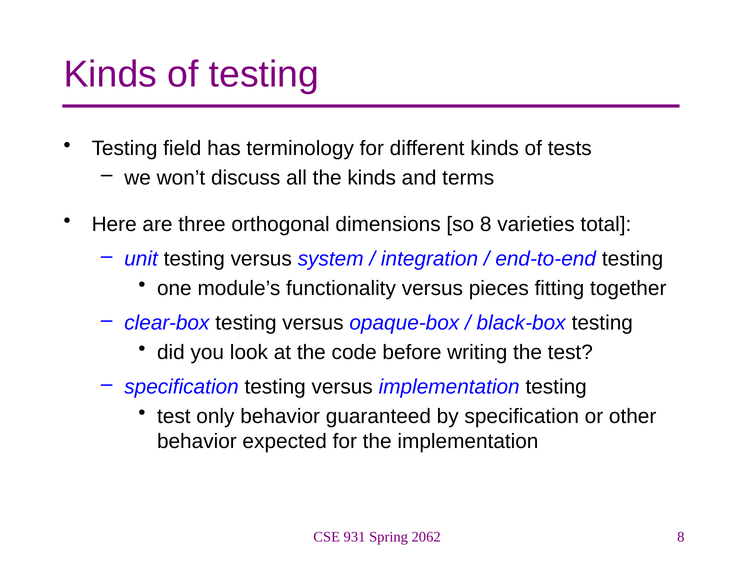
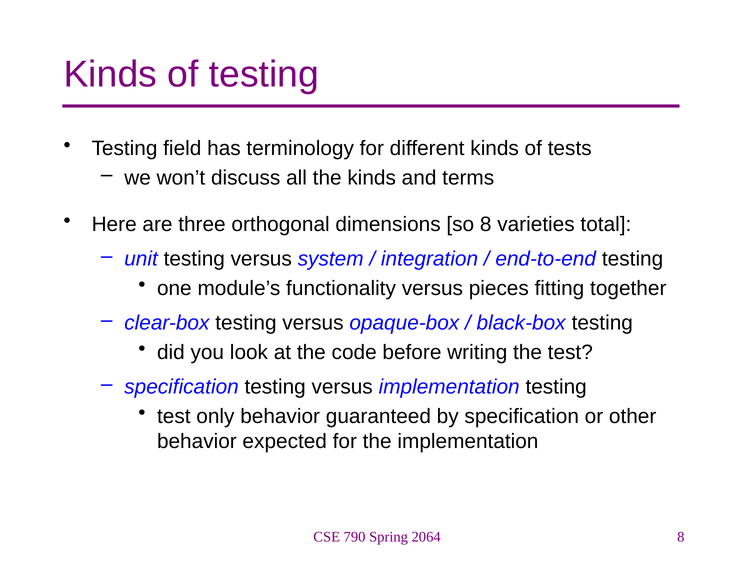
931: 931 -> 790 (355, 537)
2062: 2062 -> 2064 (426, 537)
